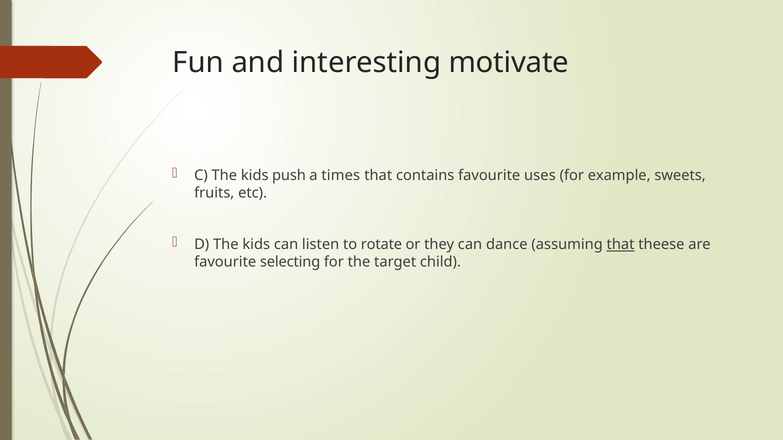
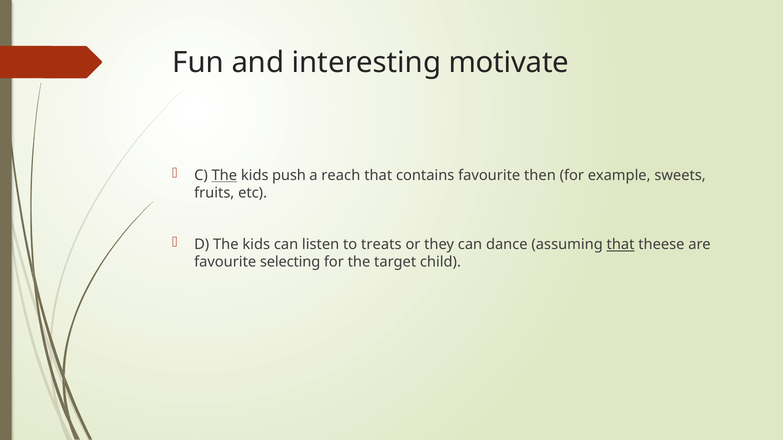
The underline: none -> present (224, 176)
times: times -> reach (341, 176)
uses: uses -> then (540, 176)
rotate: rotate -> treats (381, 245)
